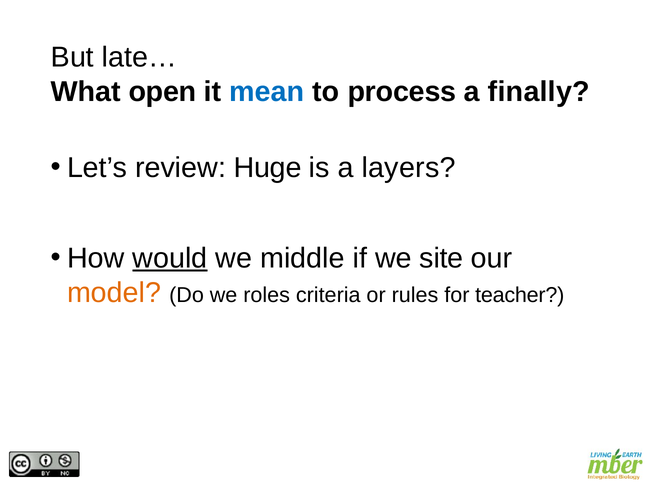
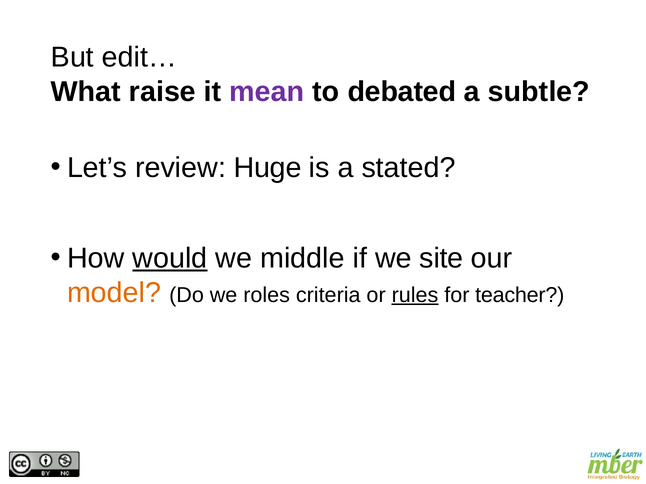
late…: late… -> edit… (139, 57)
open: open -> raise (162, 92)
mean colour: blue -> purple (267, 92)
process: process -> debated (402, 92)
finally: finally -> subtle (539, 92)
layers: layers -> stated (409, 168)
rules underline: none -> present (415, 295)
